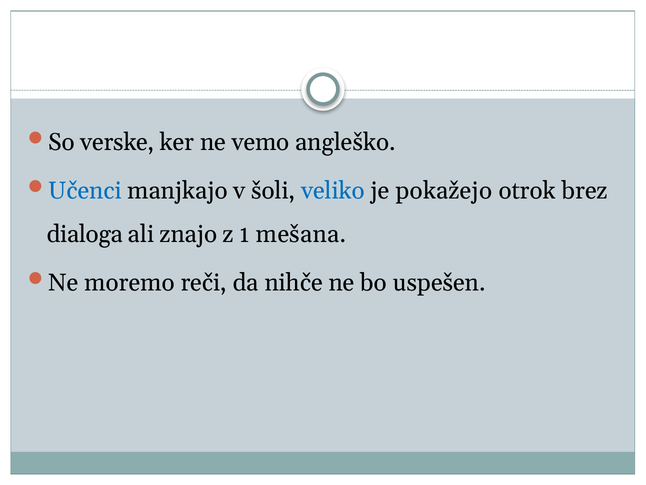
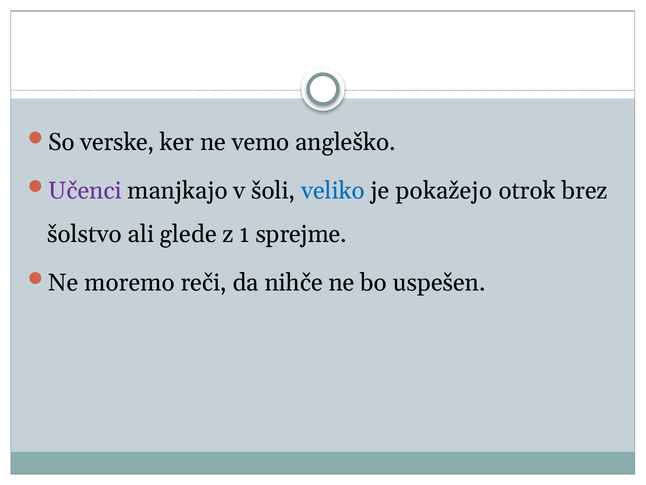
Učenci colour: blue -> purple (85, 190)
dialoga: dialoga -> šolstvo (85, 234)
znajo: znajo -> glede (188, 234)
mešana: mešana -> sprejme (301, 234)
